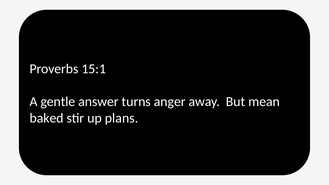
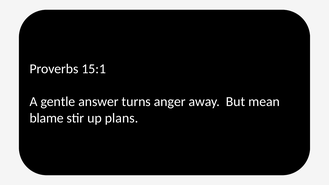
baked: baked -> blame (47, 118)
